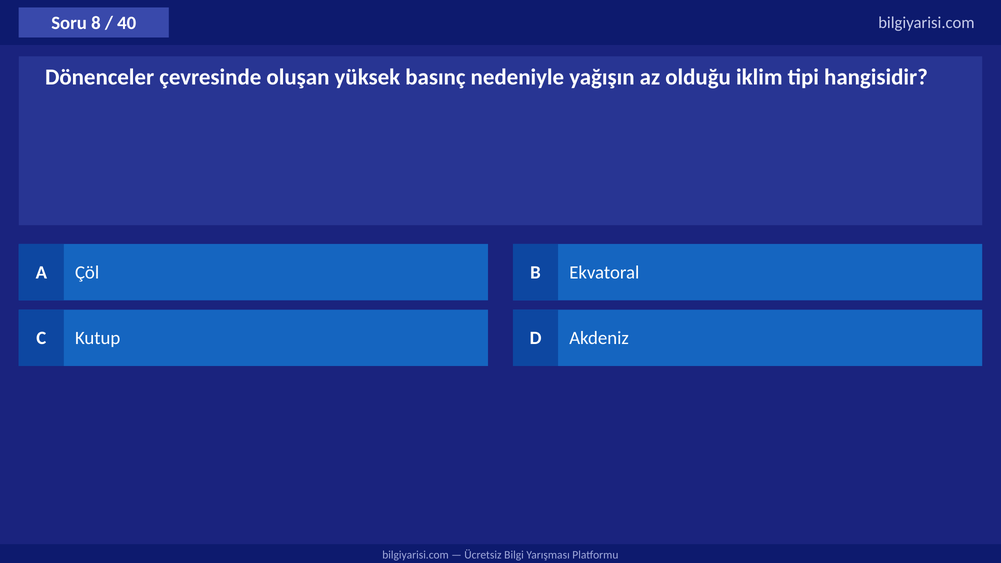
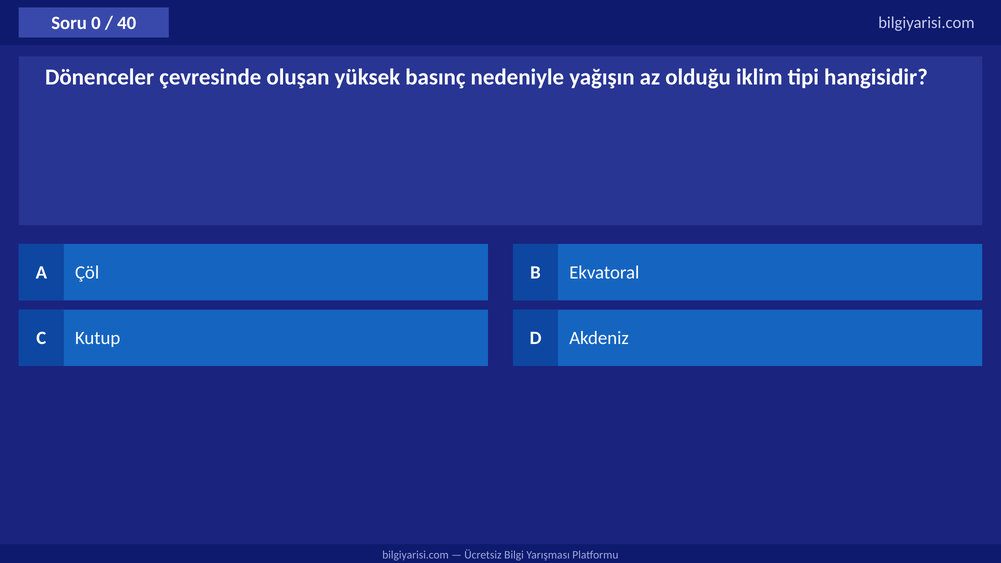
8: 8 -> 0 (96, 23)
